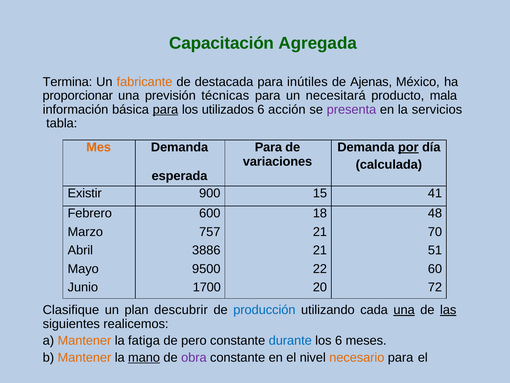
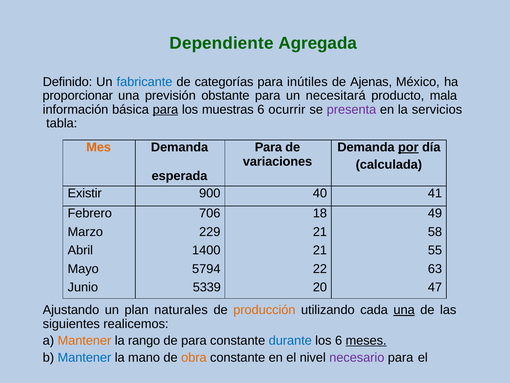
Capacitación: Capacitación -> Dependiente (222, 43)
Termina: Termina -> Definido (67, 82)
fabricante colour: orange -> blue (145, 82)
destacada: destacada -> categorías (224, 82)
técnicas: técnicas -> obstante (225, 96)
utilizados: utilizados -> muestras (228, 109)
acción: acción -> ocurrir (287, 109)
15: 15 -> 40 (320, 193)
600: 600 -> 706 (210, 213)
48: 48 -> 49 (435, 213)
757: 757 -> 229 (210, 232)
70: 70 -> 58 (435, 232)
3886: 3886 -> 1400 (206, 250)
51: 51 -> 55 (435, 250)
9500: 9500 -> 5794 (206, 269)
60: 60 -> 63 (435, 269)
1700: 1700 -> 5339 (207, 287)
72: 72 -> 47 (435, 287)
Clasifique: Clasifique -> Ajustando (71, 310)
descubrir: descubrir -> naturales (181, 310)
producción colour: blue -> orange (264, 310)
las underline: present -> none (448, 310)
fatiga: fatiga -> rango (144, 340)
de pero: pero -> para (194, 340)
meses underline: none -> present (366, 340)
Mantener colour: orange -> blue (84, 357)
mano underline: present -> none (144, 357)
obra colour: purple -> orange (194, 357)
necesario colour: orange -> purple (357, 357)
